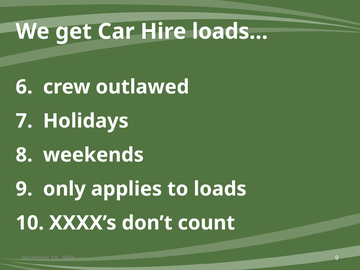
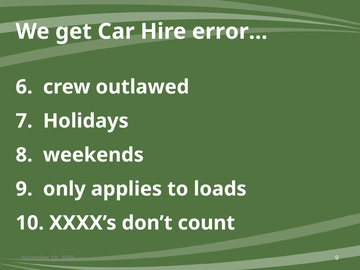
loads…: loads… -> error… (230, 31)
